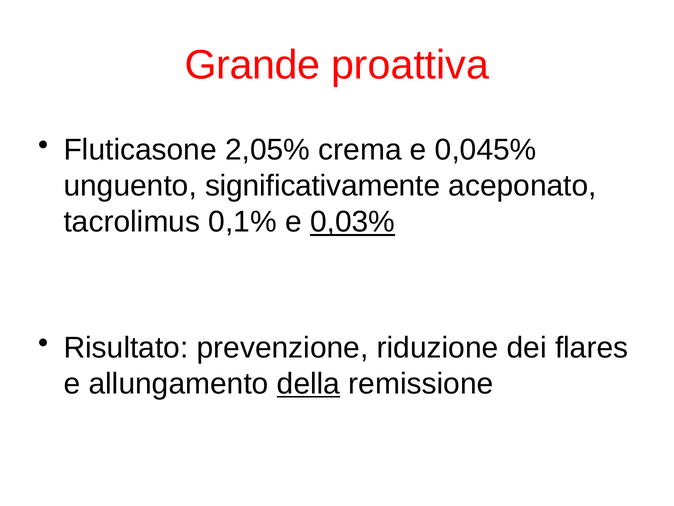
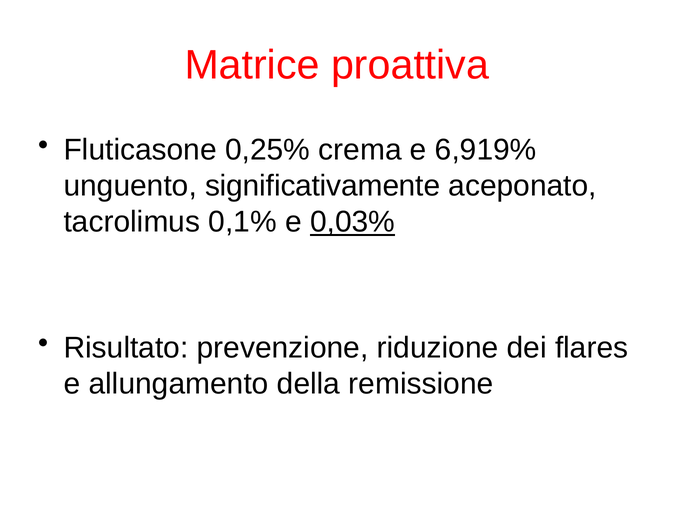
Grande: Grande -> Matrice (252, 65)
2,05%: 2,05% -> 0,25% (268, 150)
0,045%: 0,045% -> 6,919% (486, 150)
della underline: present -> none (308, 384)
